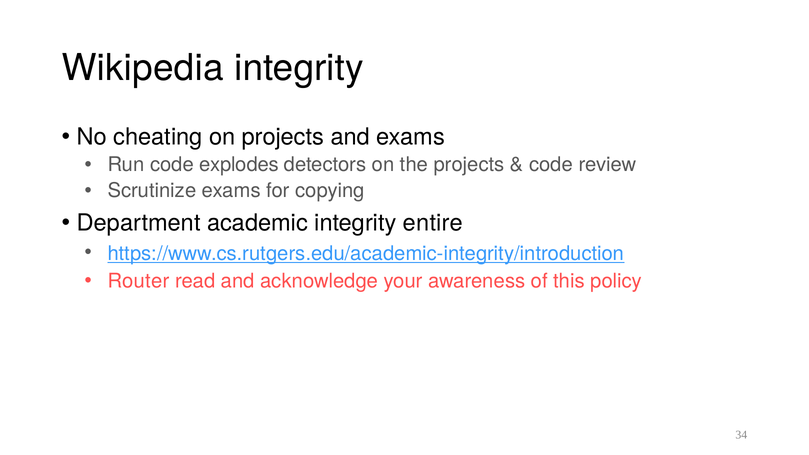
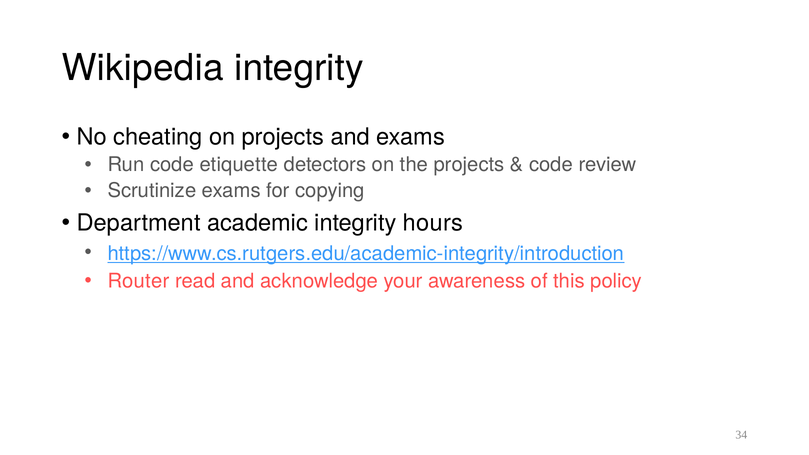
explodes: explodes -> etiquette (239, 165)
entire: entire -> hours (433, 223)
